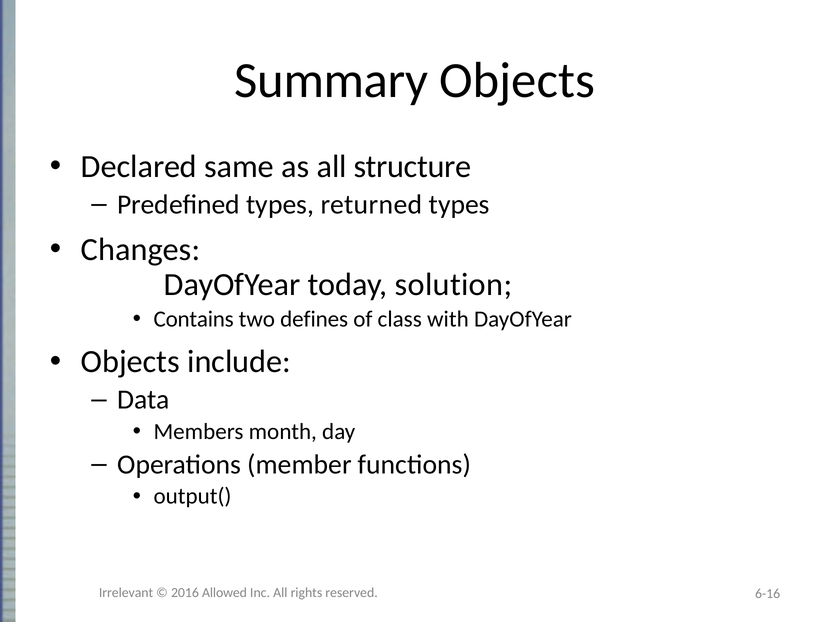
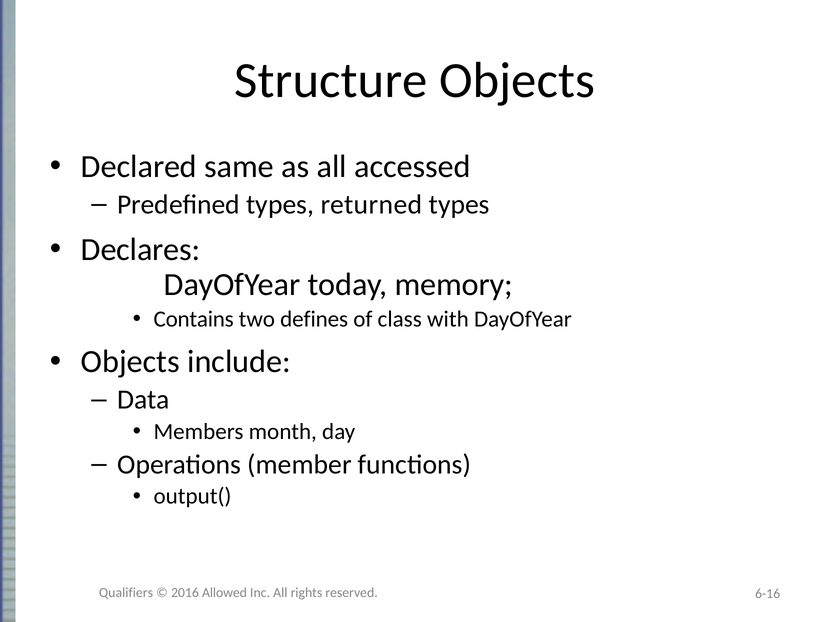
Summary: Summary -> Structure (331, 80)
structure: structure -> accessed (412, 167)
Changes: Changes -> Declares (141, 250)
solution: solution -> memory (454, 285)
Irrelevant: Irrelevant -> Qualifiers (126, 593)
